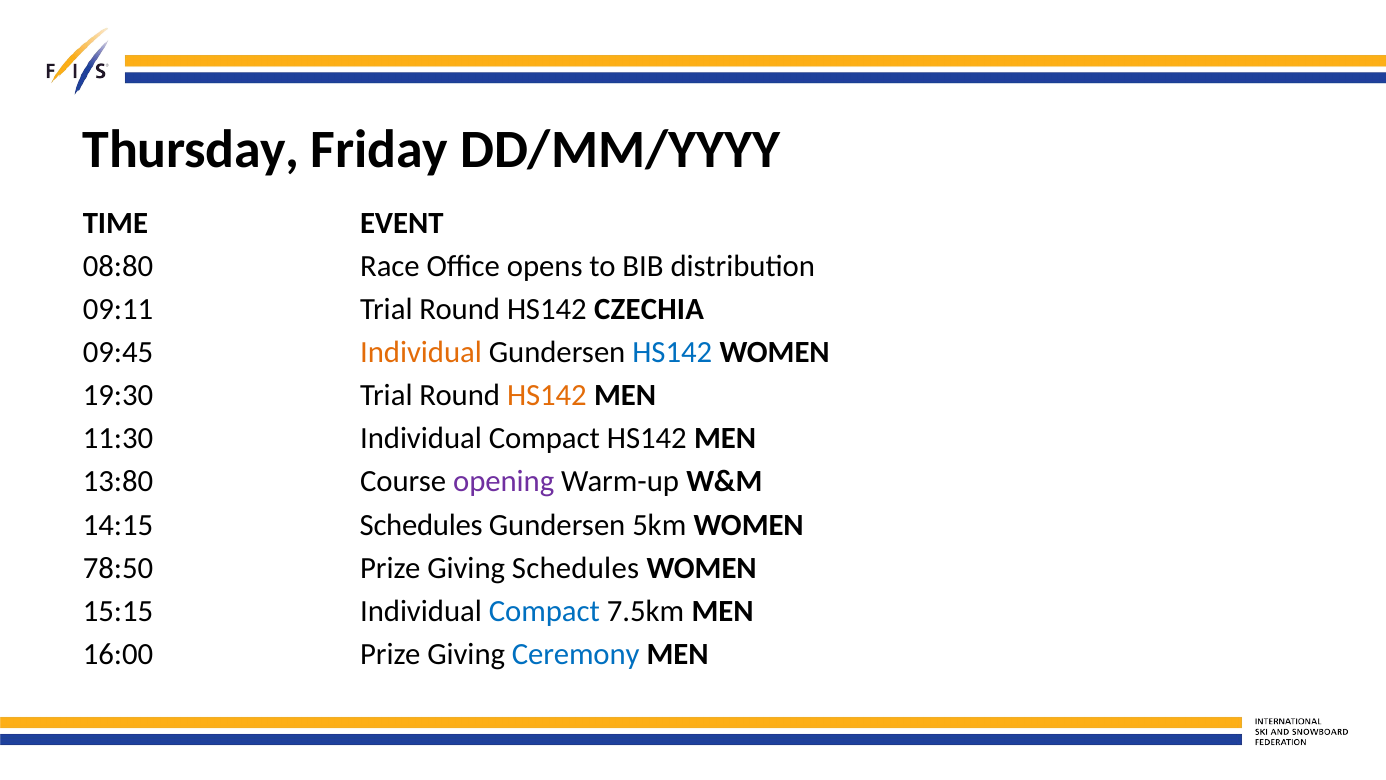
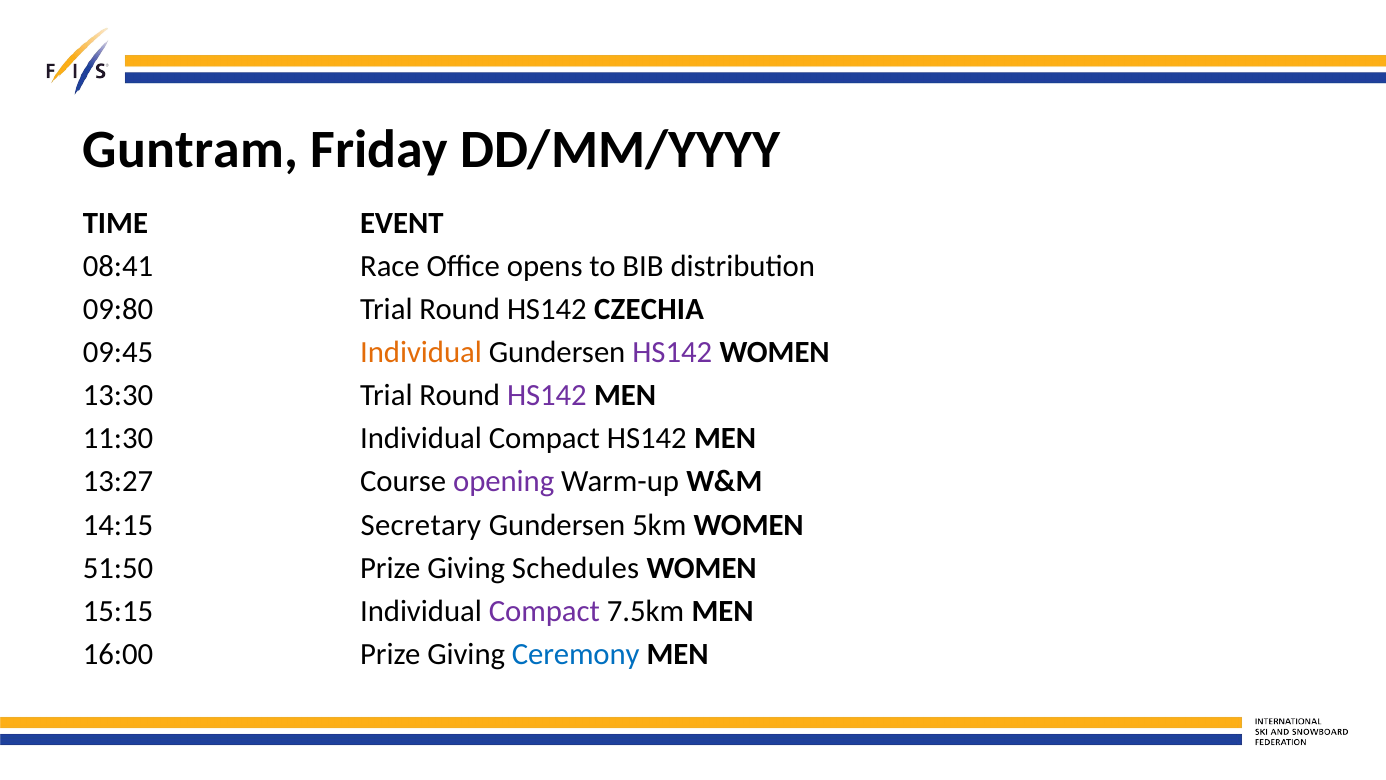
Thursday: Thursday -> Guntram (191, 150)
08:80: 08:80 -> 08:41 (118, 266)
09:11: 09:11 -> 09:80 (118, 309)
HS142 colour: blue -> purple (672, 352)
19:30: 19:30 -> 13:30 (118, 395)
HS142 colour: orange -> purple (547, 395)
13:80: 13:80 -> 13:27 (118, 482)
14:15 Schedules: Schedules -> Secretary (421, 525)
78:50: 78:50 -> 51:50 (118, 568)
Compact colour: blue -> purple (544, 611)
